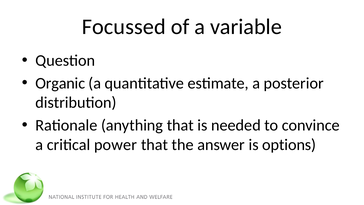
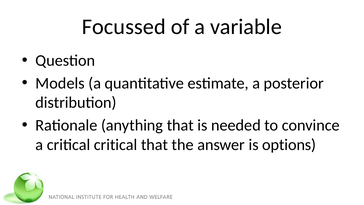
Organic: Organic -> Models (60, 83)
critical power: power -> critical (116, 145)
